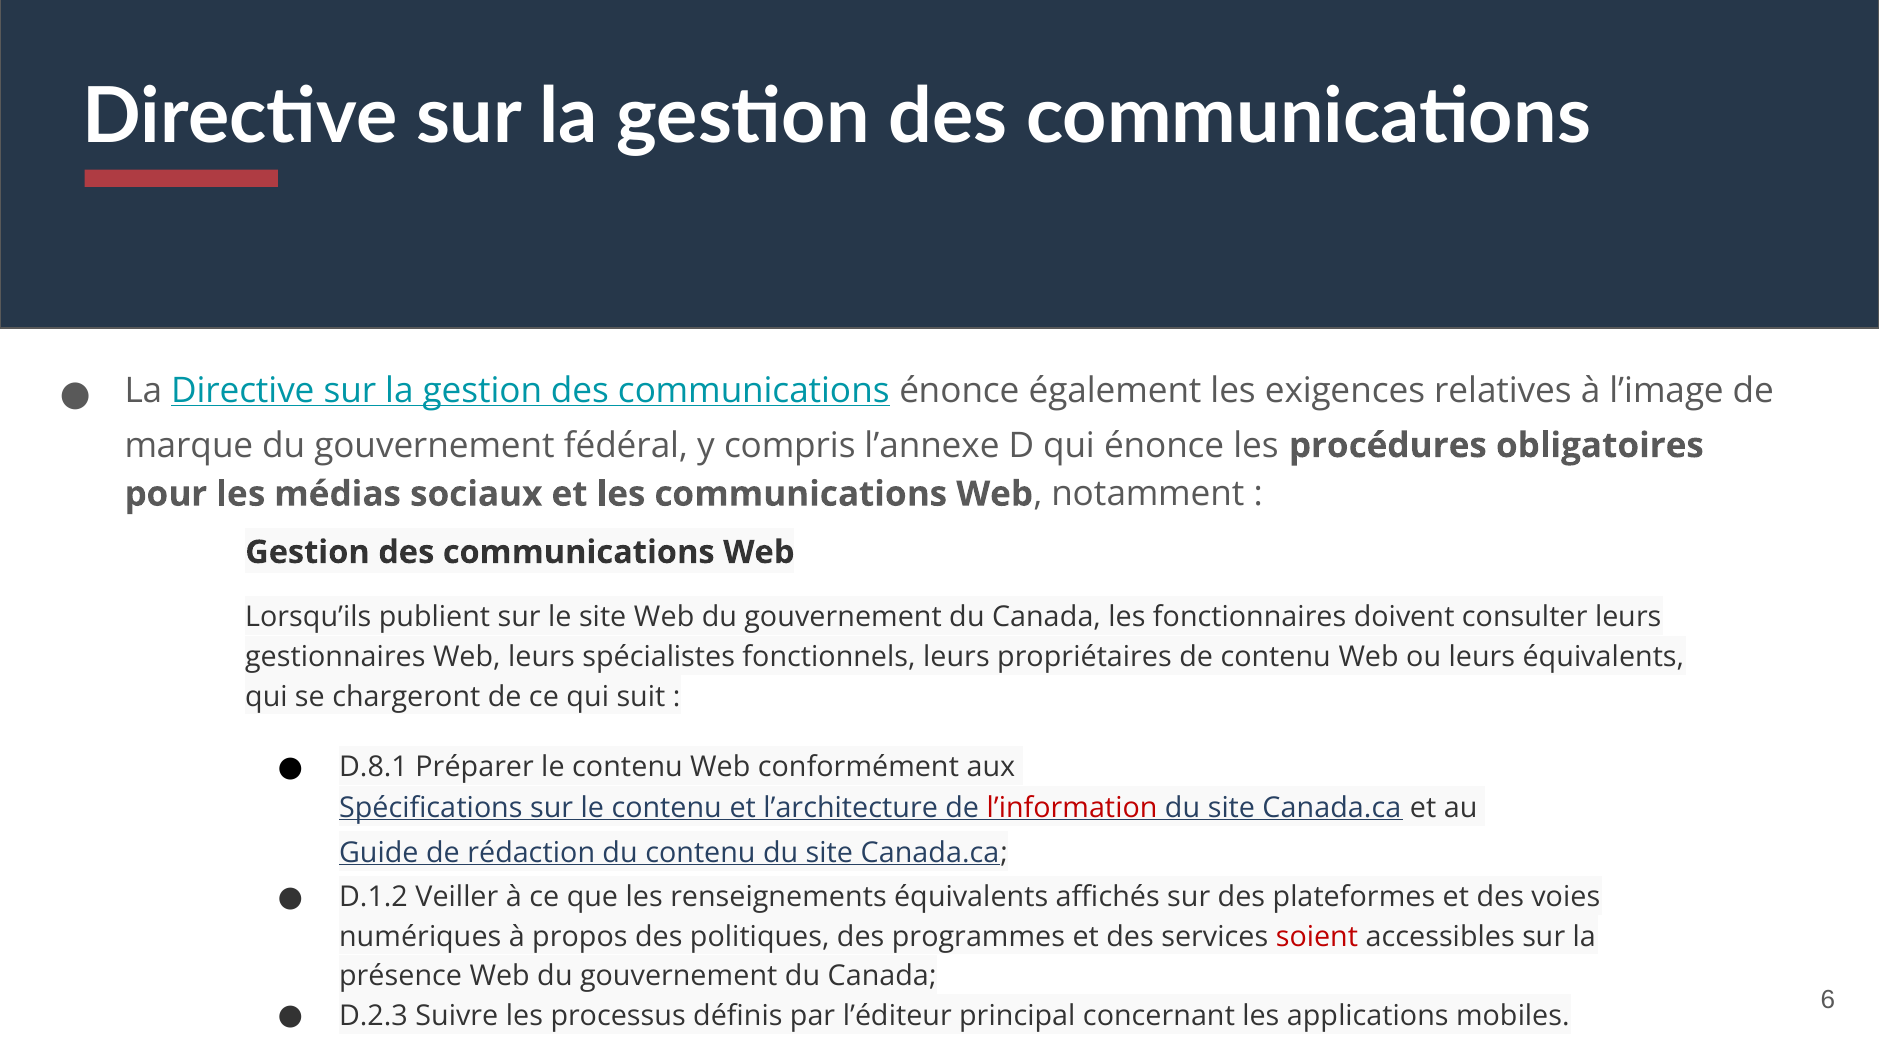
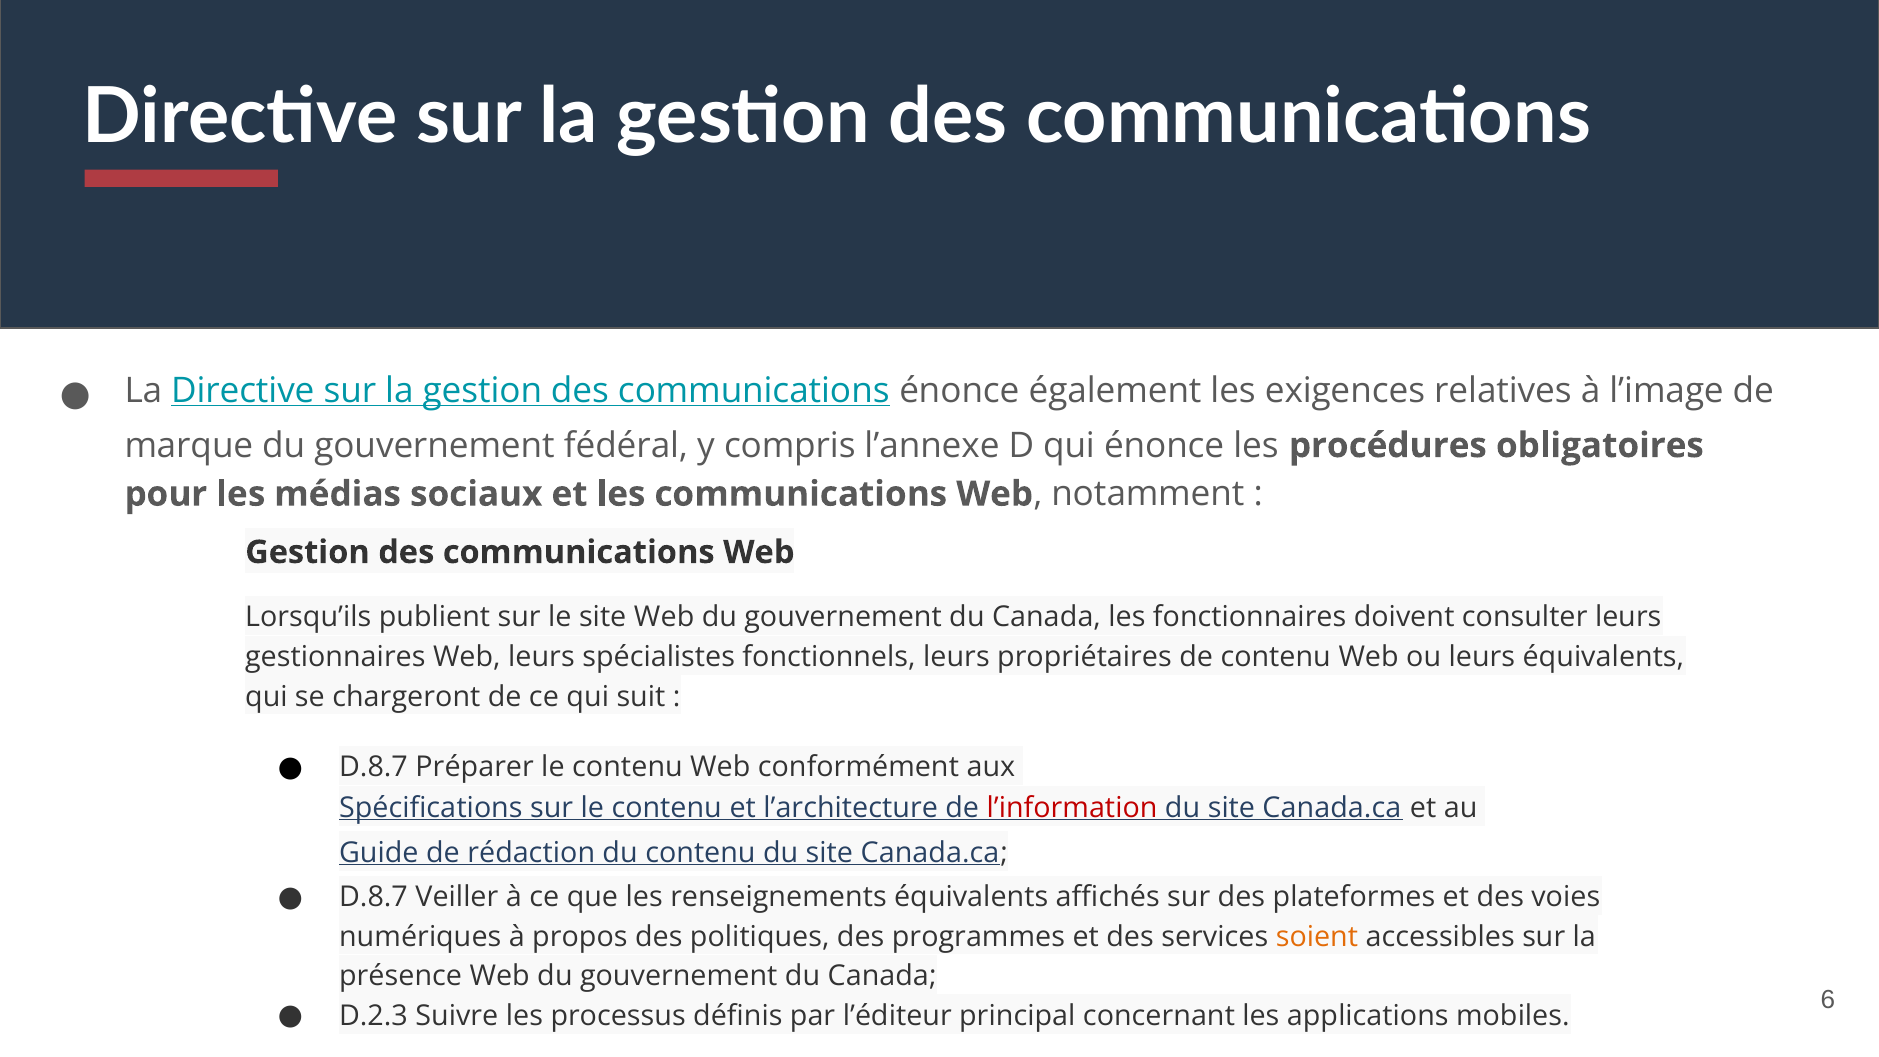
D.8.1: D.8.1 -> D.8.7 (373, 767)
D.1.2: D.1.2 -> D.8.7 (373, 897)
soient colour: red -> orange (1317, 937)
